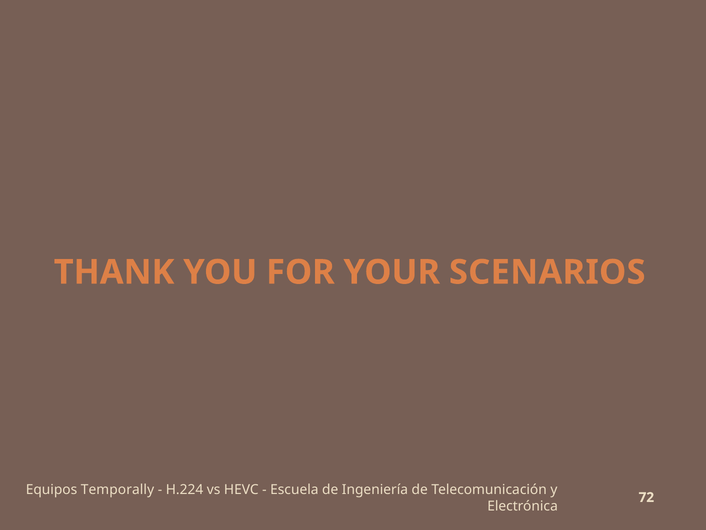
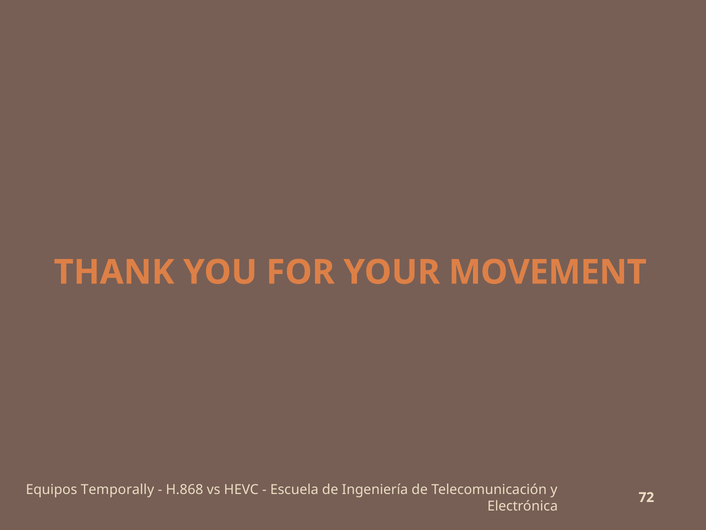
SCENARIOS: SCENARIOS -> MOVEMENT (548, 272)
H.224: H.224 -> H.868 (185, 489)
